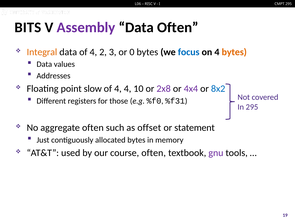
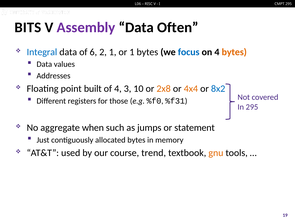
Integral colour: orange -> blue (42, 52)
data of 4: 4 -> 6 (93, 52)
2 3: 3 -> 1 (113, 52)
or 0: 0 -> 1 (132, 52)
slow: slow -> built (93, 89)
4 4: 4 -> 3 (128, 89)
2x8 colour: purple -> orange (164, 89)
4x4 colour: purple -> orange (191, 89)
aggregate often: often -> when (93, 128)
offset: offset -> jumps (149, 128)
course often: often -> trend (154, 153)
gnu colour: purple -> orange (216, 153)
